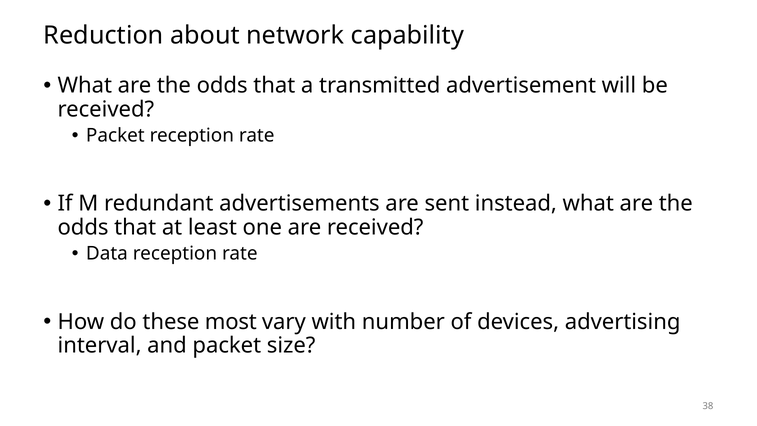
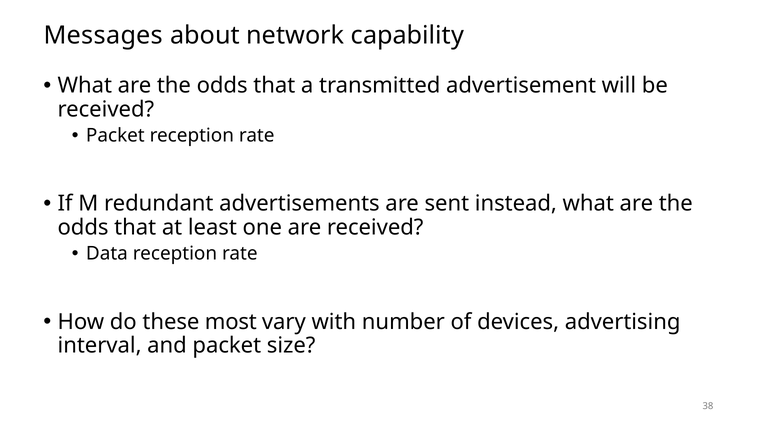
Reduction: Reduction -> Messages (103, 35)
